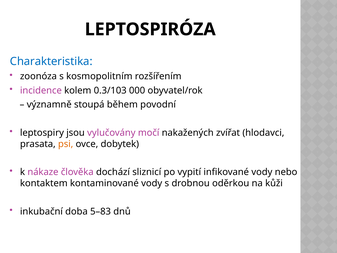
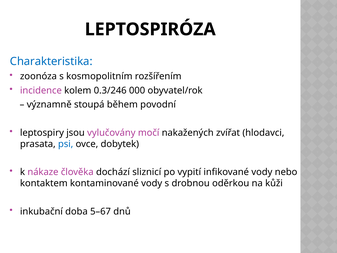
0.3/103: 0.3/103 -> 0.3/246 (110, 90)
psi colour: orange -> blue (66, 144)
5–83: 5–83 -> 5–67 (101, 211)
